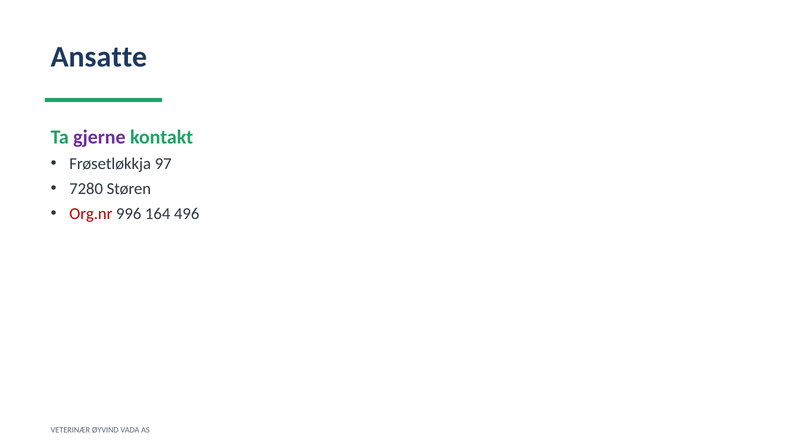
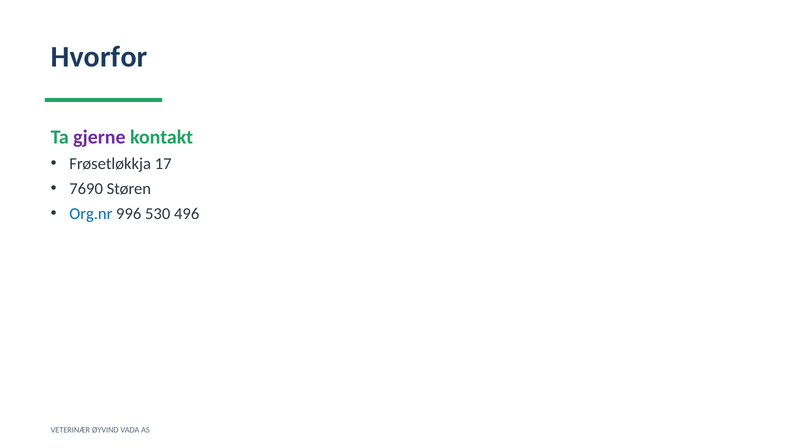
Ansatte: Ansatte -> Hvorfor (99, 57)
97: 97 -> 17 (163, 164)
7280: 7280 -> 7690 (86, 189)
Org.nr colour: red -> blue (91, 213)
164: 164 -> 530 (158, 213)
